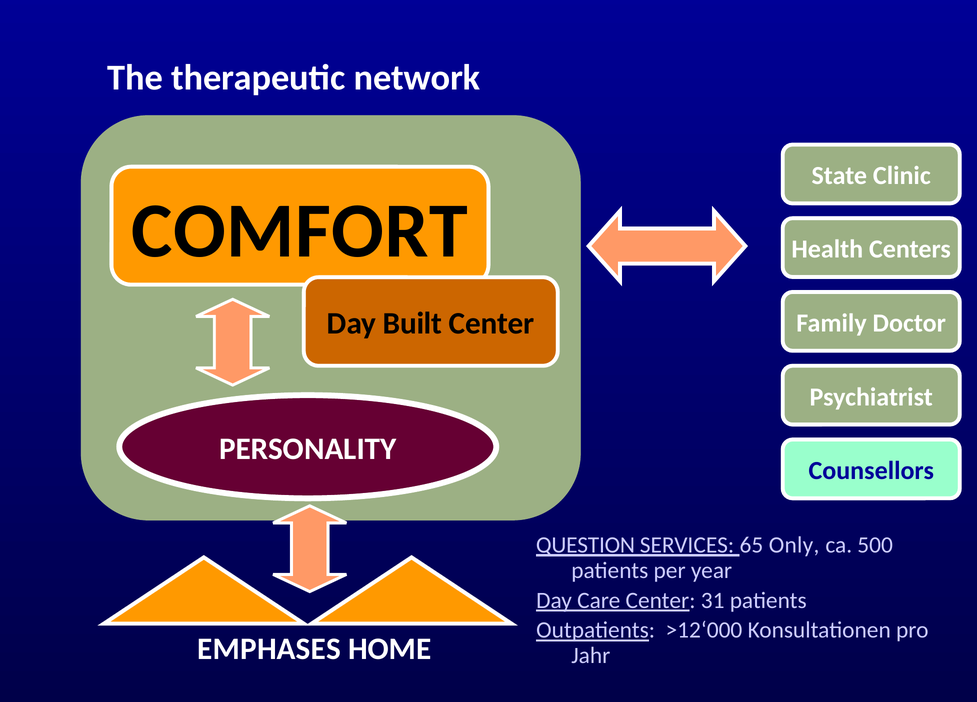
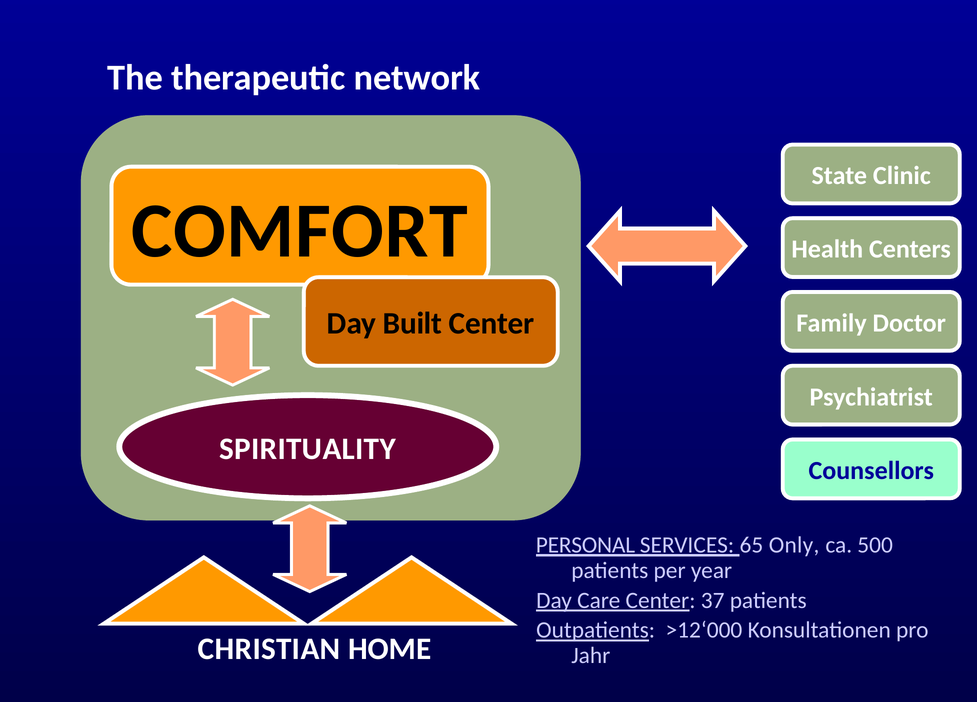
PERSONALITY: PERSONALITY -> SPIRITUALITY (308, 449)
QUESTION: QUESTION -> PERSONAL (585, 545)
31: 31 -> 37 (713, 601)
EMPHASES: EMPHASES -> CHRISTIAN (269, 649)
